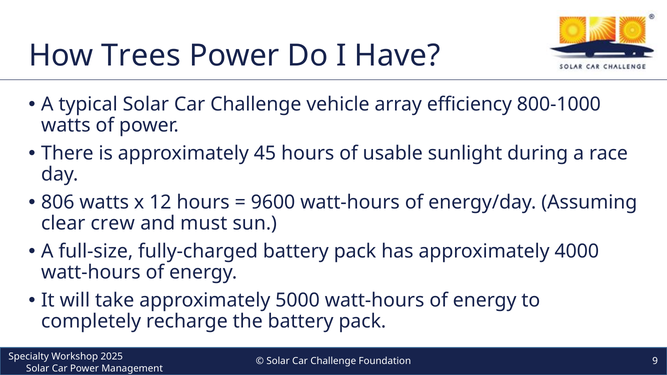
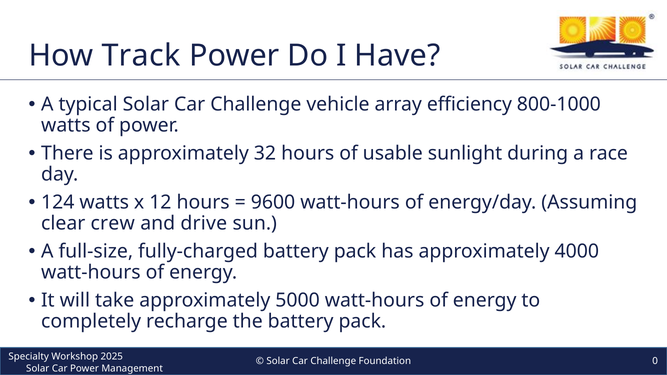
Trees: Trees -> Track (141, 56)
45: 45 -> 32 (265, 154)
806: 806 -> 124 (58, 203)
must: must -> drive (204, 224)
9: 9 -> 0 (655, 361)
